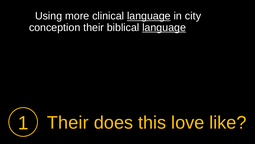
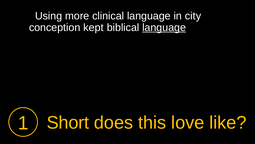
language underline: present -> none (149, 16)
conception their: their -> kept (94, 27)
1 Their: Their -> Short (68, 122)
